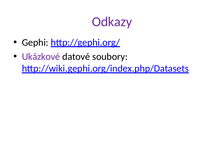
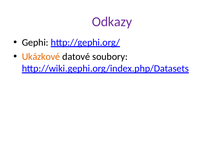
Ukázkové colour: purple -> orange (41, 57)
